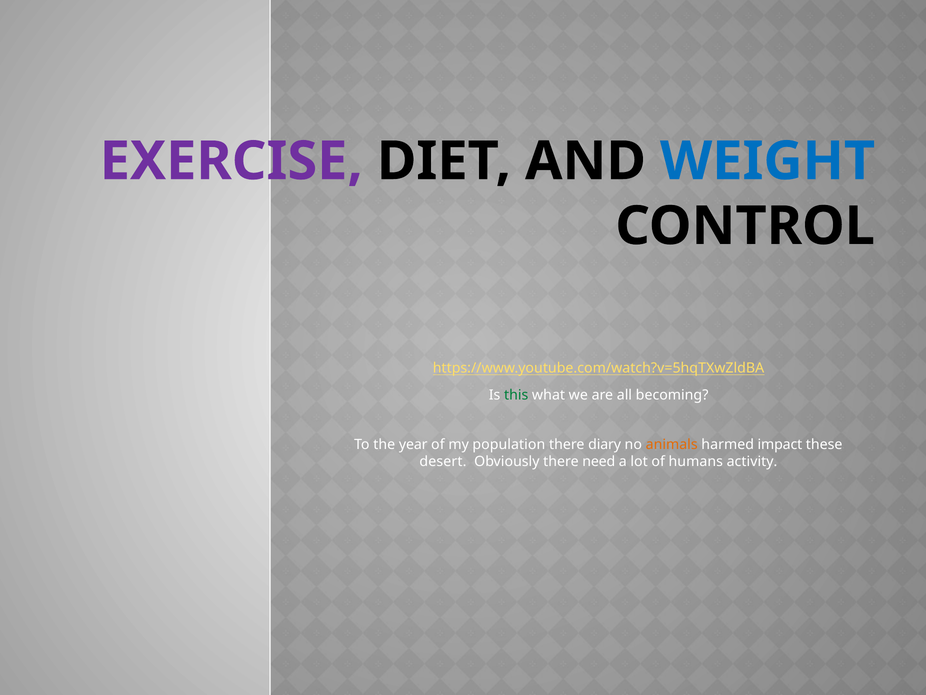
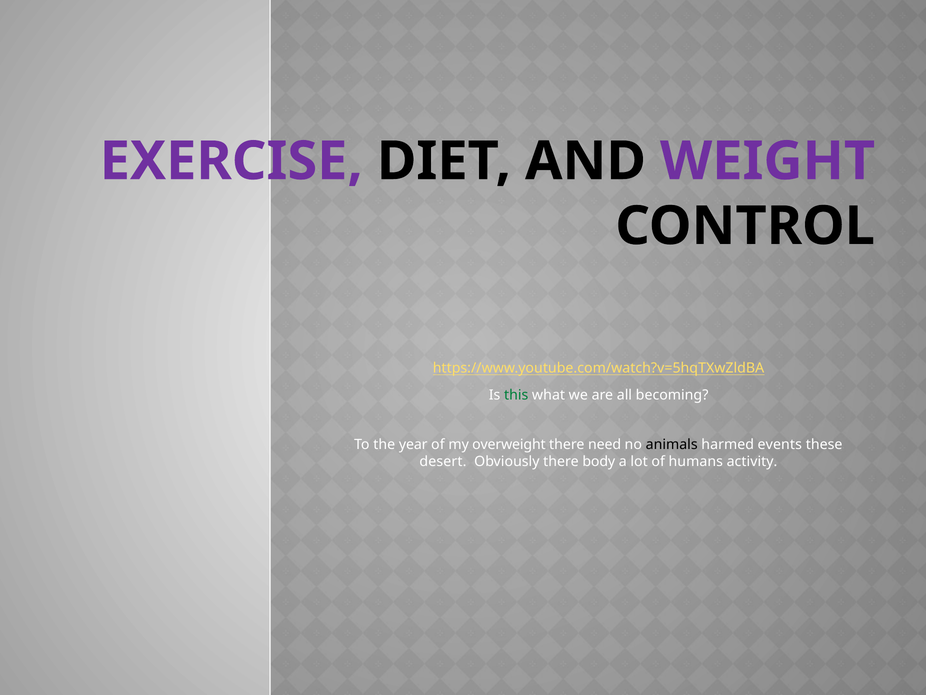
WEIGHT colour: blue -> purple (768, 161)
population: population -> overweight (509, 444)
diary: diary -> need (605, 444)
animals colour: orange -> black (672, 444)
impact: impact -> events (780, 444)
need: need -> body (599, 461)
